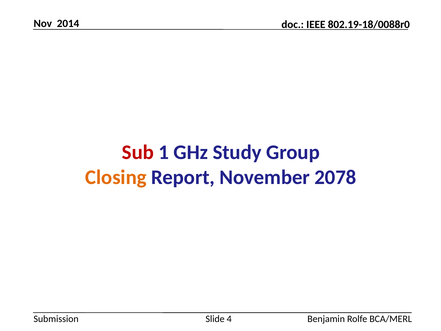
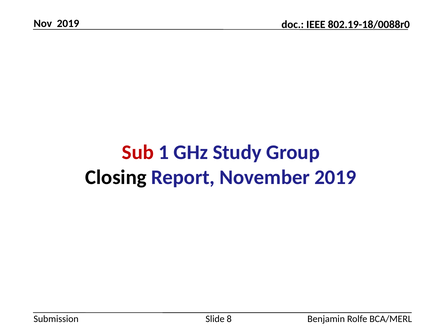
Nov 2014: 2014 -> 2019 (68, 23)
Closing colour: orange -> black (116, 177)
November 2078: 2078 -> 2019 (335, 177)
4: 4 -> 8 (229, 319)
